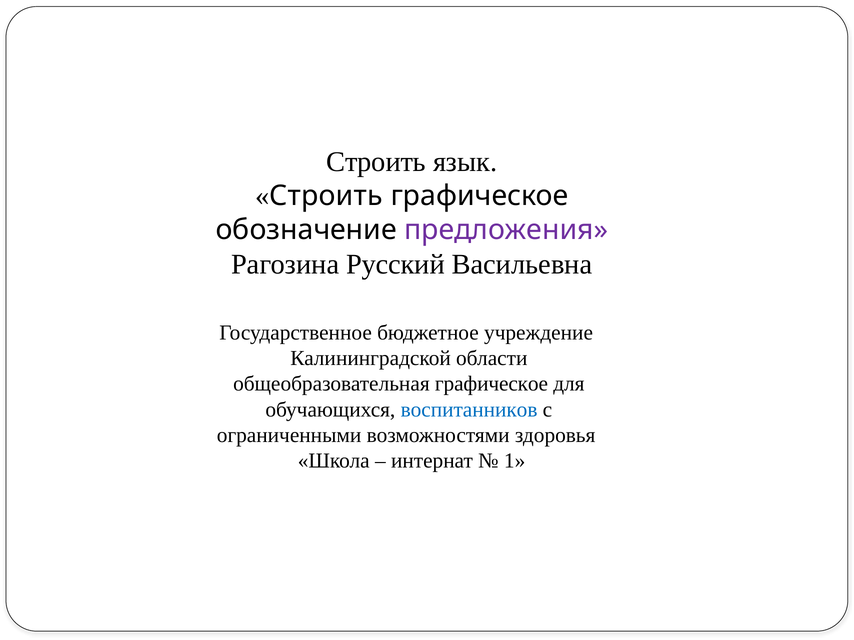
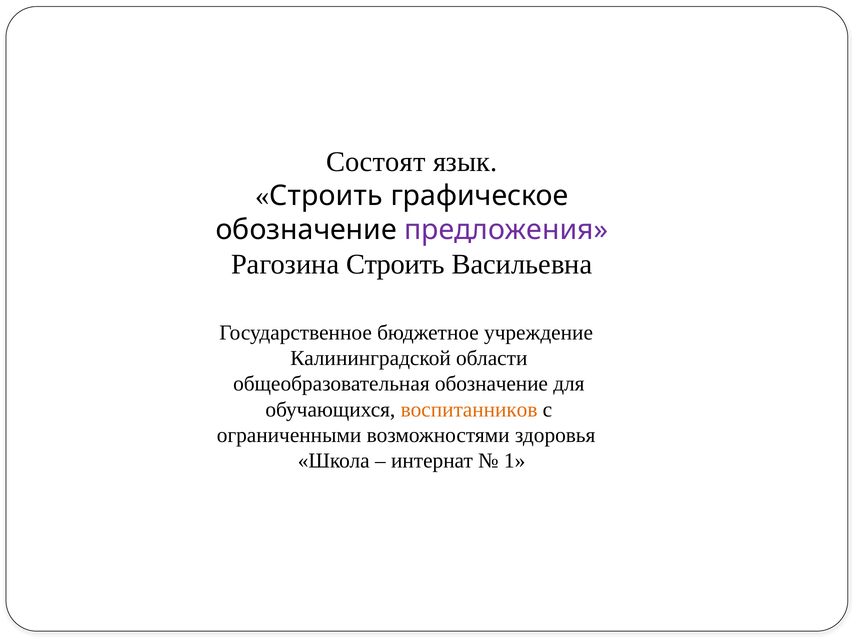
Строить: Строить -> Состоят (376, 162)
Рагозина Русский: Русский -> Строить (396, 264)
общеобразовательная графическое: графическое -> обозначение (491, 384)
воспитанников colour: blue -> orange (469, 410)
